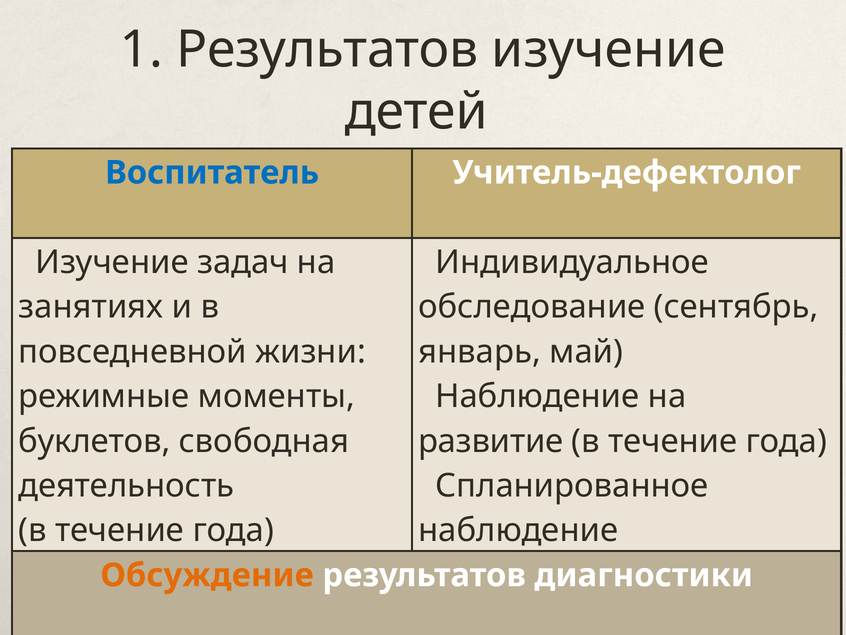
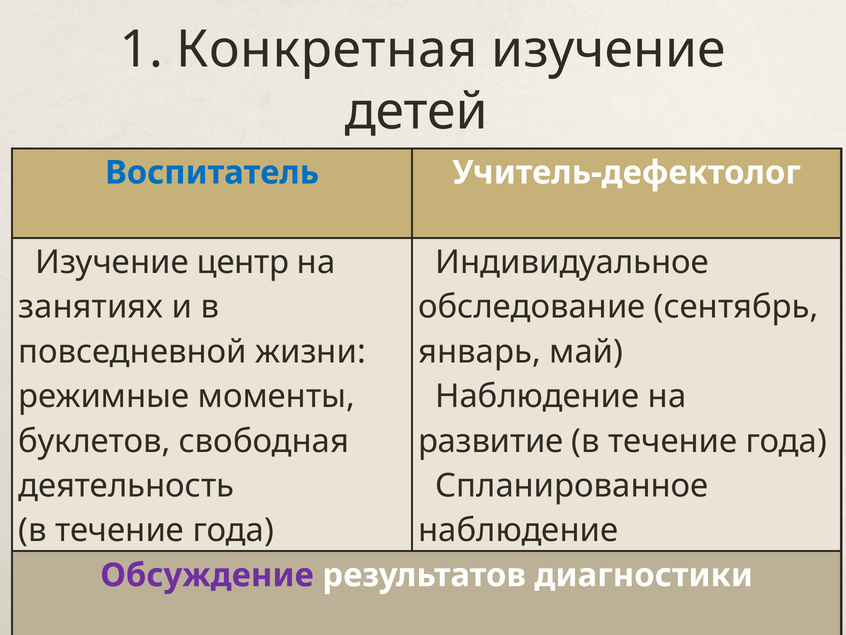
1 Результатов: Результатов -> Конкретная (327, 49)
задач: задач -> центр (243, 262)
Обсуждение colour: orange -> purple (207, 575)
